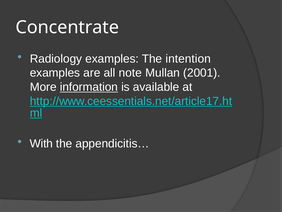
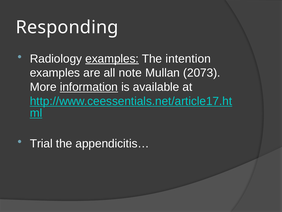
Concentrate: Concentrate -> Responding (67, 27)
examples underline: none -> present (112, 59)
2001: 2001 -> 2073 (202, 73)
With: With -> Trial (41, 143)
